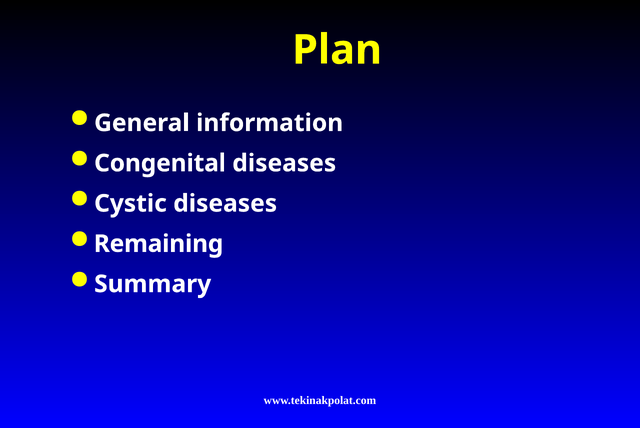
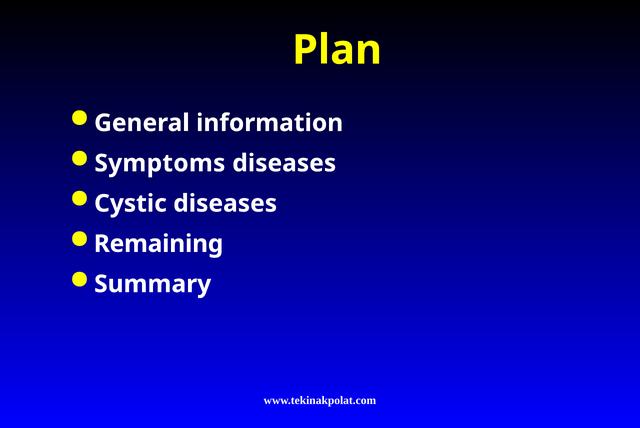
Congenital: Congenital -> Symptoms (160, 163)
